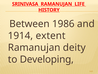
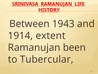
1986: 1986 -> 1943 (63, 24)
deity: deity -> been (74, 47)
Developing: Developing -> Tubercular (47, 59)
